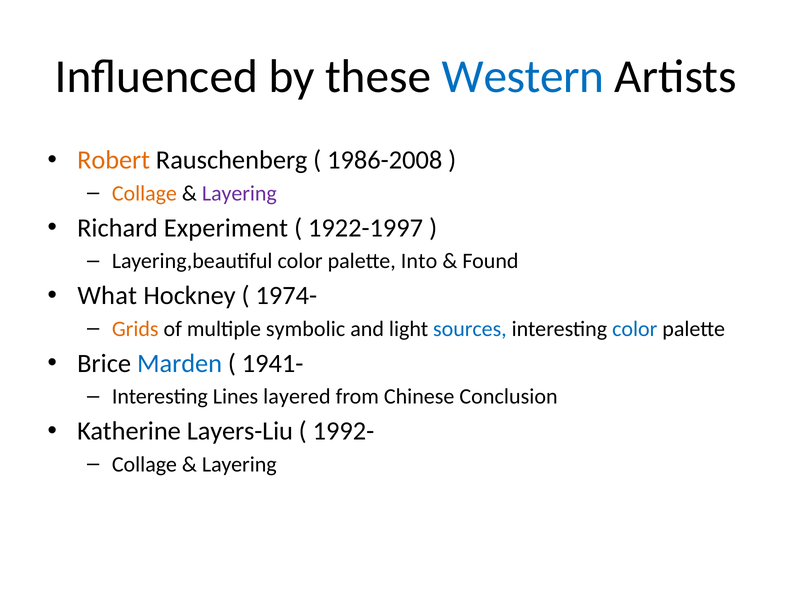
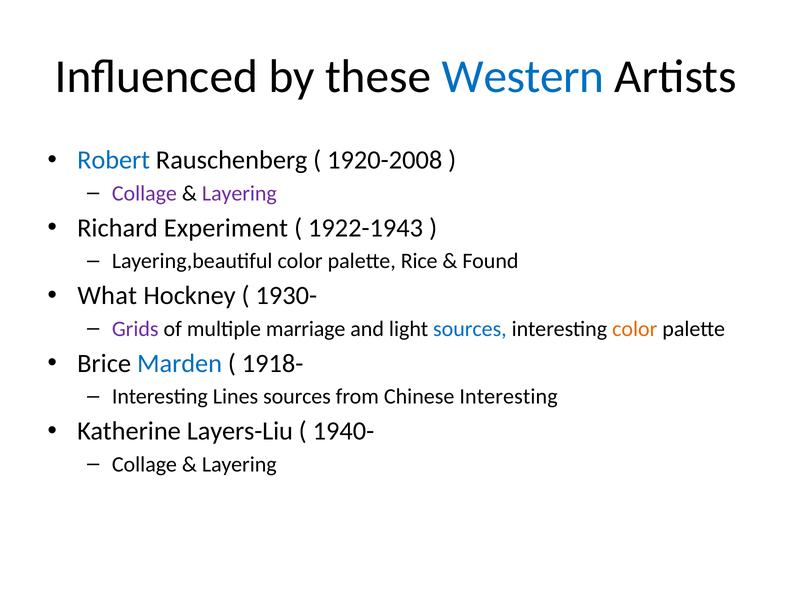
Robert colour: orange -> blue (114, 160)
1986-2008: 1986-2008 -> 1920-2008 (385, 160)
Collage colour: orange -> purple (144, 193)
1922-1997: 1922-1997 -> 1922-1943 (366, 228)
Into: Into -> Rice (419, 261)
1974-: 1974- -> 1930- (286, 296)
Grids colour: orange -> purple (135, 329)
symbolic: symbolic -> marriage (306, 329)
color colour: blue -> orange (635, 329)
1941-: 1941- -> 1918- (273, 364)
Lines layered: layered -> sources (297, 397)
Chinese Conclusion: Conclusion -> Interesting (509, 397)
1992-: 1992- -> 1940- (344, 431)
